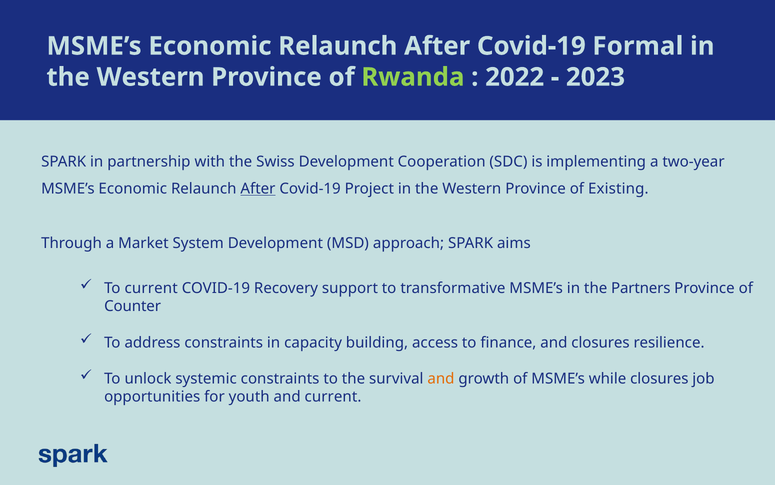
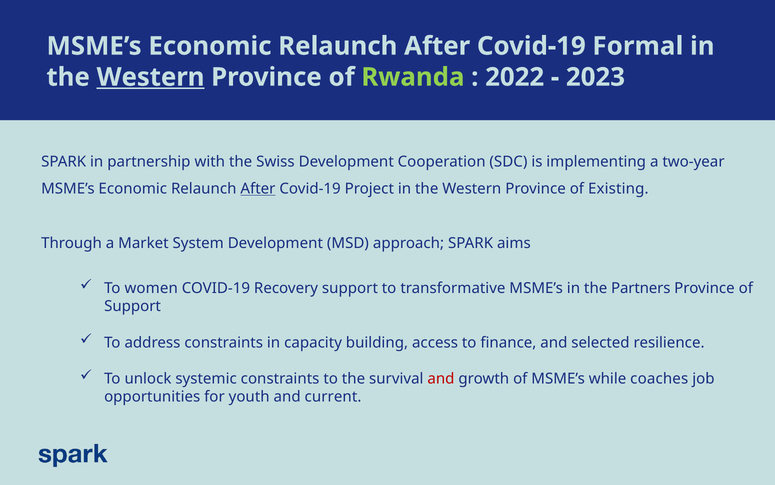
Western underline: none -> present (151, 77)
To current: current -> women (151, 288)
Counter: Counter -> Support (133, 306)
and closures: closures -> selected (600, 342)
and colour: orange -> red (441, 378)
while closures: closures -> coaches (659, 378)
